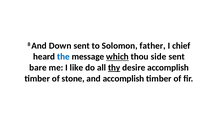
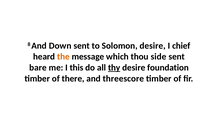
Solomon father: father -> desire (153, 46)
the colour: blue -> orange (63, 56)
which underline: present -> none (117, 56)
like: like -> this (77, 67)
desire accomplish: accomplish -> foundation (168, 67)
stone: stone -> there (73, 78)
and accomplish: accomplish -> threescore (123, 78)
